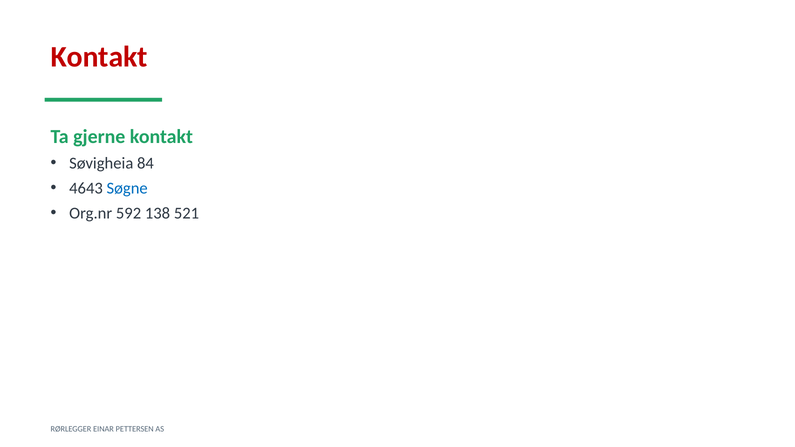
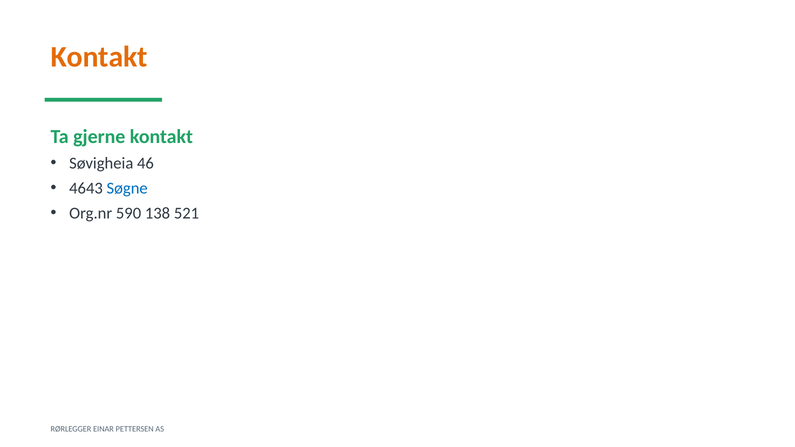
Kontakt colour: red -> orange (99, 57)
84: 84 -> 46 (145, 163)
592: 592 -> 590 (129, 213)
